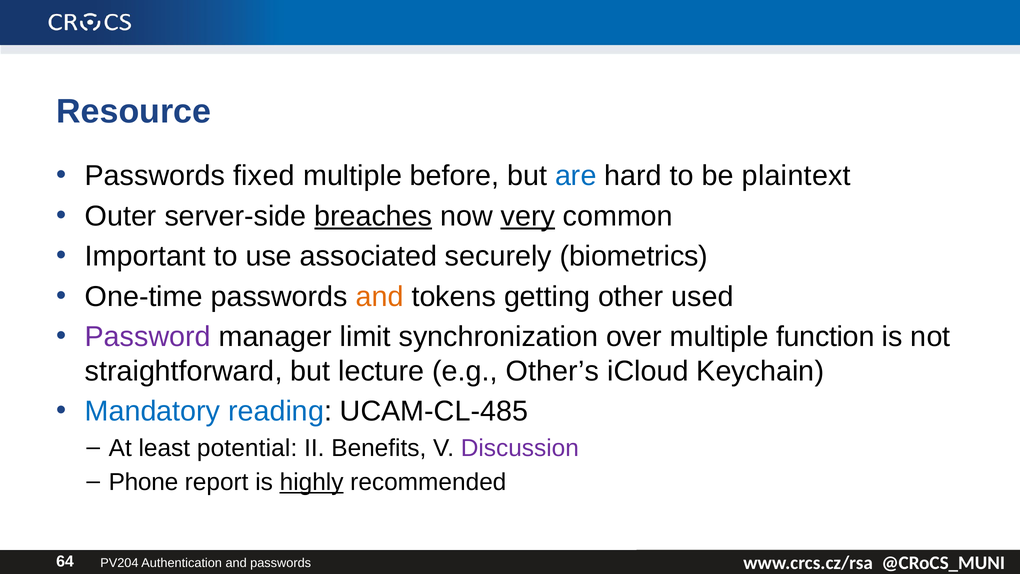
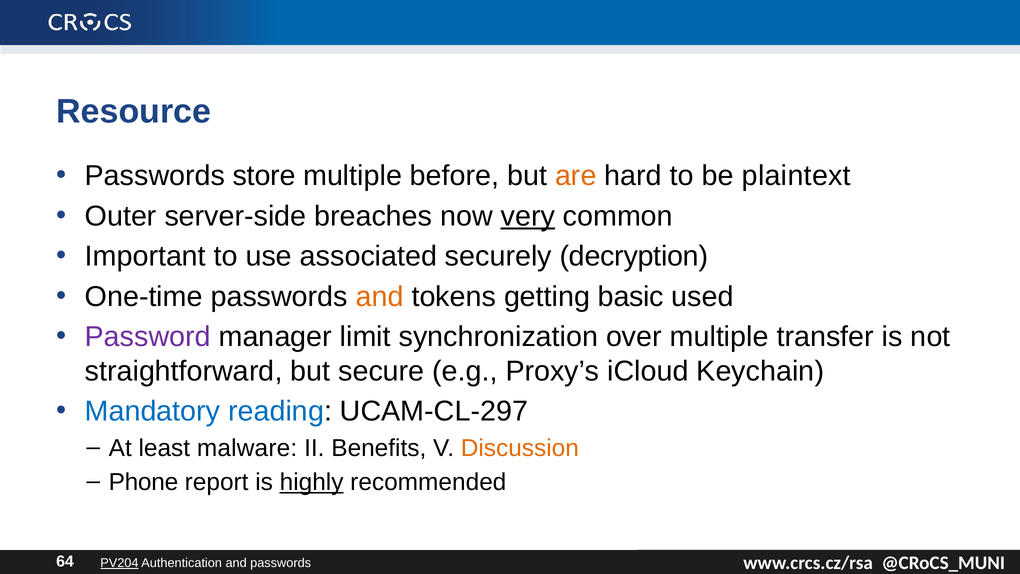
fixed: fixed -> store (264, 176)
are colour: blue -> orange (576, 176)
breaches underline: present -> none (373, 216)
biometrics: biometrics -> decryption (634, 256)
other: other -> basic (631, 296)
function: function -> transfer (825, 337)
lecture: lecture -> secure (381, 371)
Other’s: Other’s -> Proxy’s (553, 371)
UCAM-CL-485: UCAM-CL-485 -> UCAM-CL-297 (434, 411)
potential: potential -> malware (247, 448)
Discussion colour: purple -> orange (520, 448)
PV204 underline: none -> present (119, 563)
